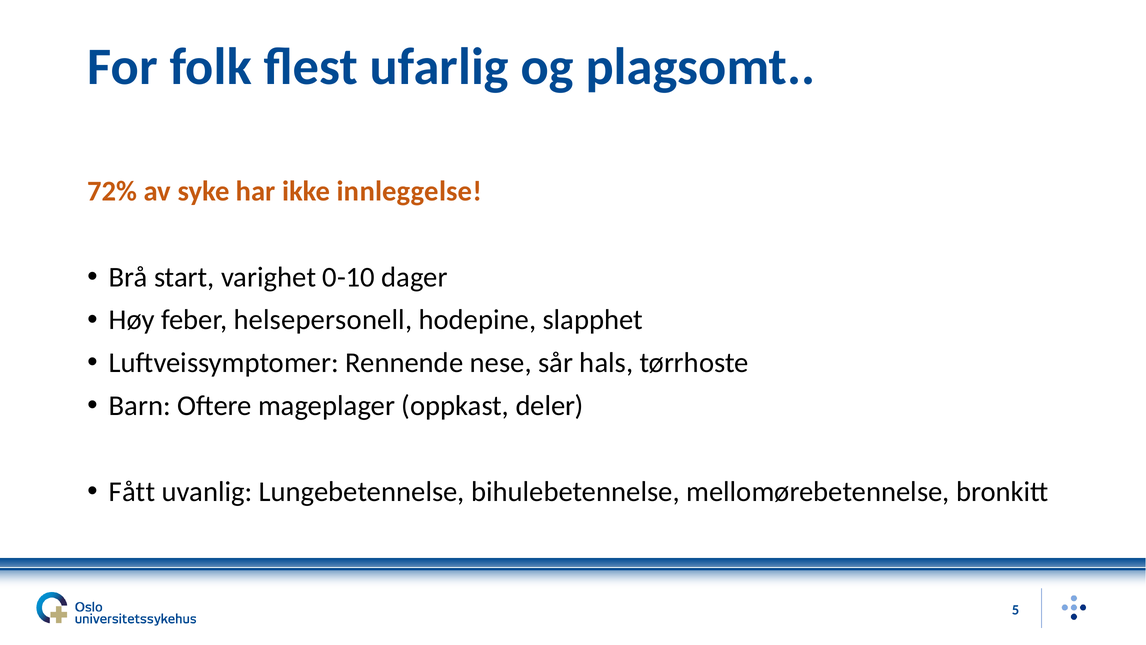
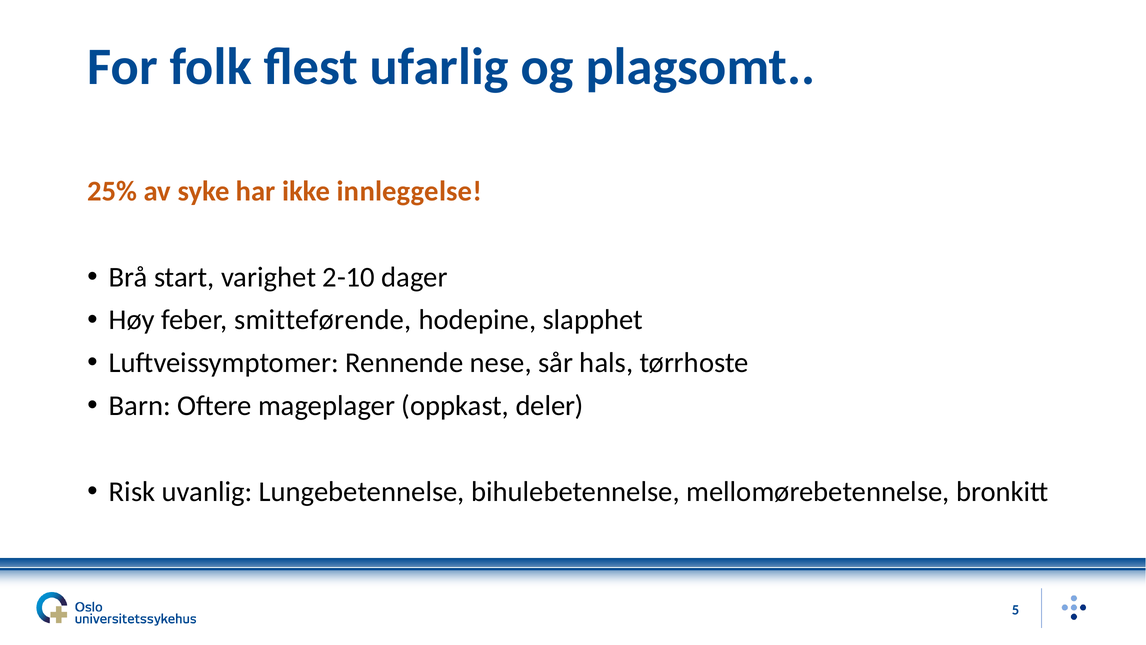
72%: 72% -> 25% (112, 191)
0-10: 0-10 -> 2-10 (349, 277)
helsepersonell: helsepersonell -> smitteførende (323, 320)
Fått: Fått -> Risk (132, 491)
